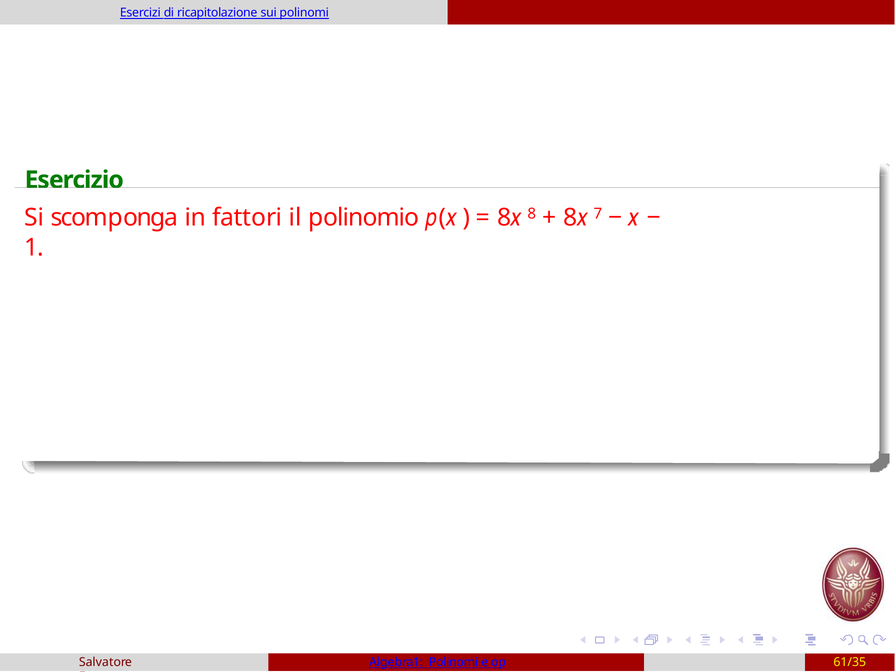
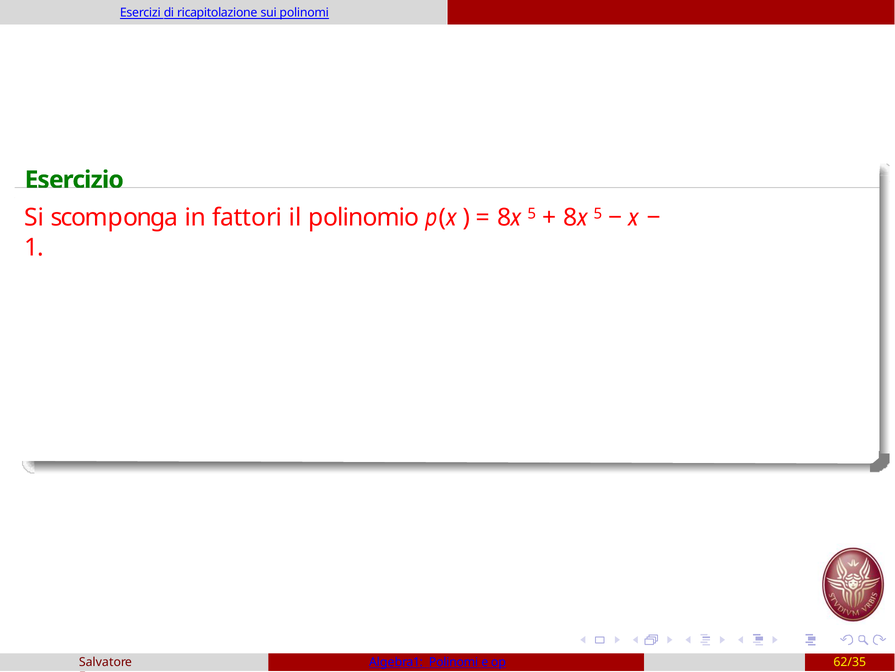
8: 8 -> 5 (532, 214)
7: 7 -> 5 (598, 214)
61/35: 61/35 -> 62/35 (850, 662)
